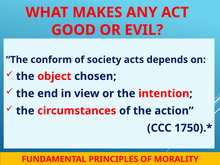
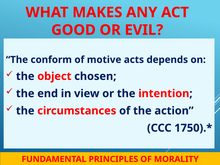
society: society -> motive (104, 60)
